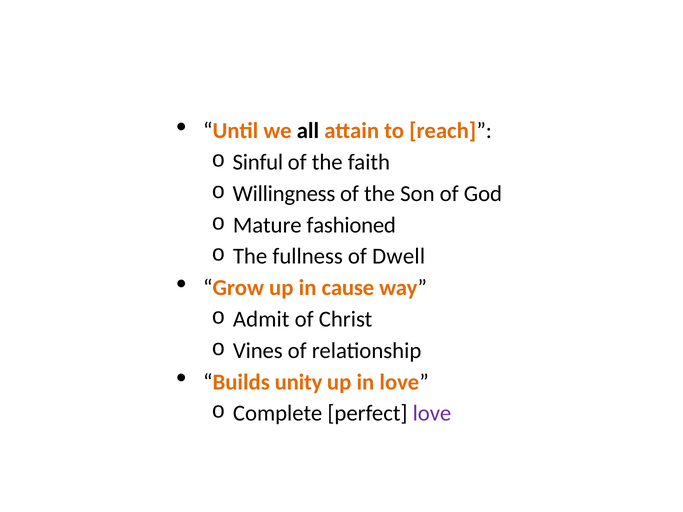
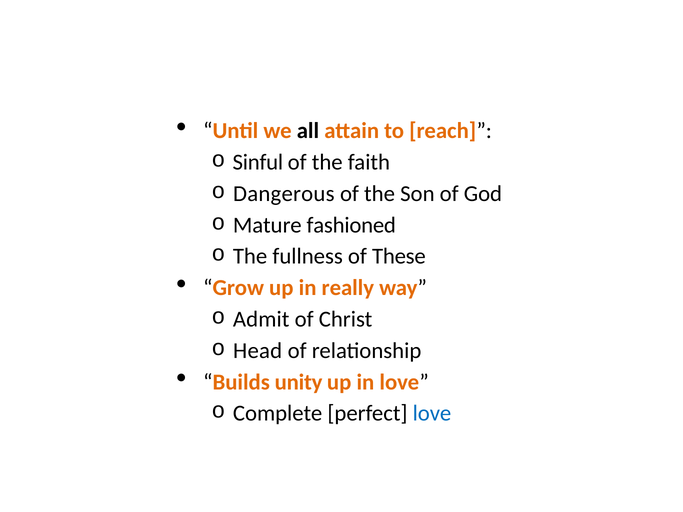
Willingness: Willingness -> Dangerous (284, 194)
Dwell: Dwell -> These (399, 257)
cause: cause -> really (348, 288)
Vines: Vines -> Head (258, 351)
love colour: purple -> blue (432, 414)
